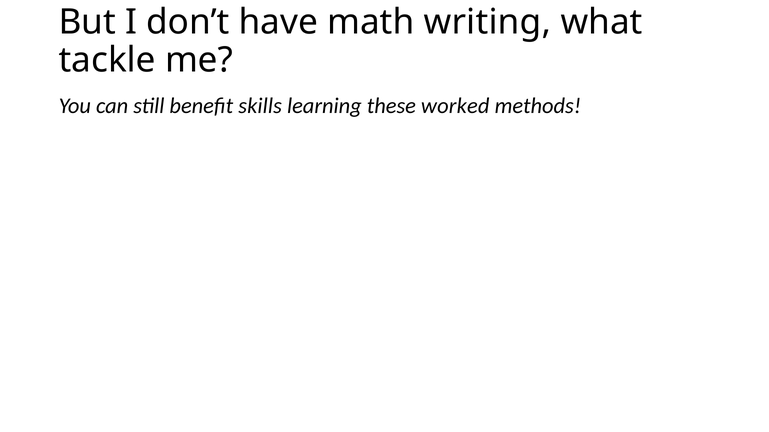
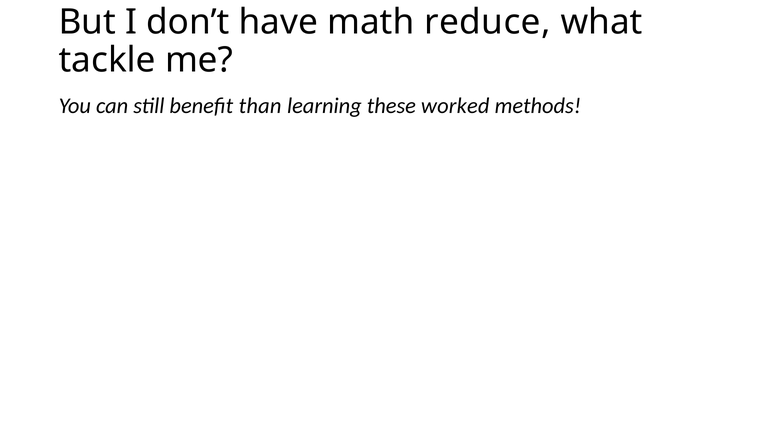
writing: writing -> reduce (487, 22)
skills: skills -> than (260, 106)
